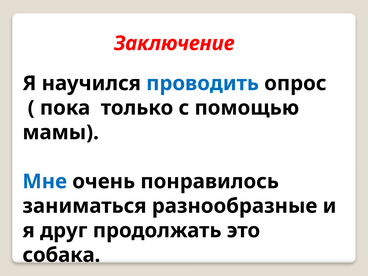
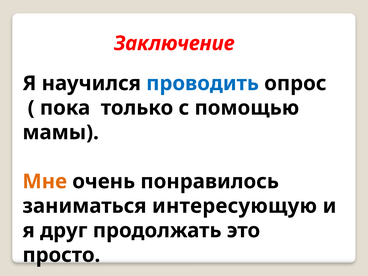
Мне colour: blue -> orange (45, 181)
разнообразные: разнообразные -> интересующую (234, 206)
собака: собака -> просто (61, 255)
